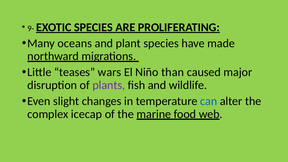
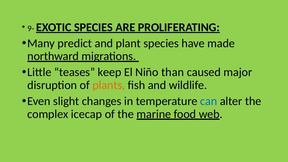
oceans: oceans -> predict (75, 43)
wars: wars -> keep (110, 72)
plants colour: purple -> orange (109, 85)
